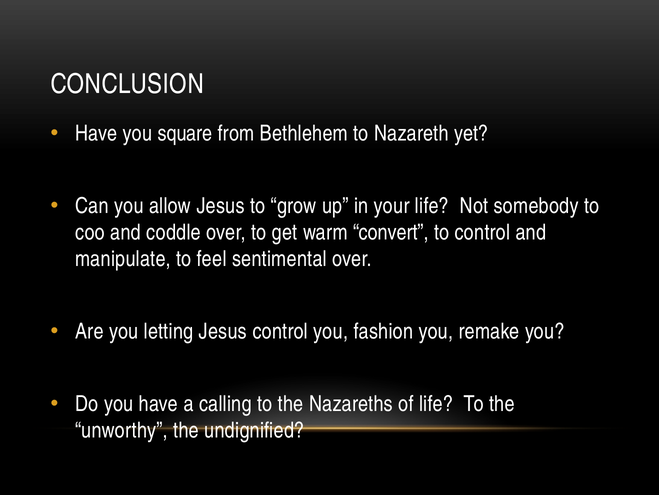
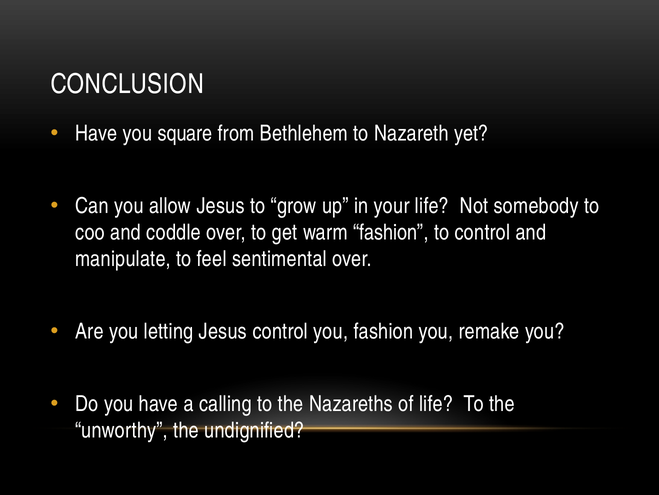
warm convert: convert -> fashion (391, 232)
